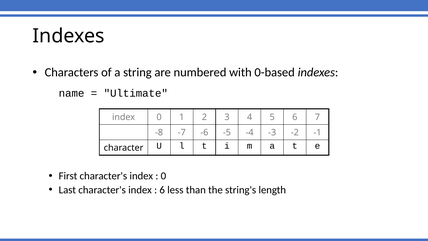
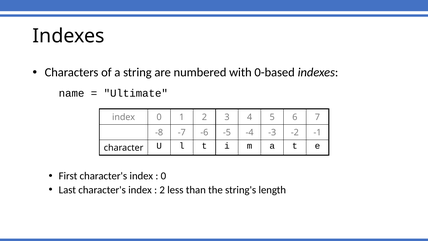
6: 6 -> 2 (162, 190)
